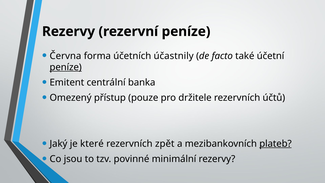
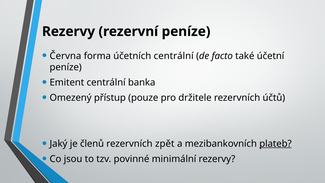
účetních účastnily: účastnily -> centrální (174, 56)
peníze underline: present -> none (66, 67)
které: které -> členů (92, 144)
